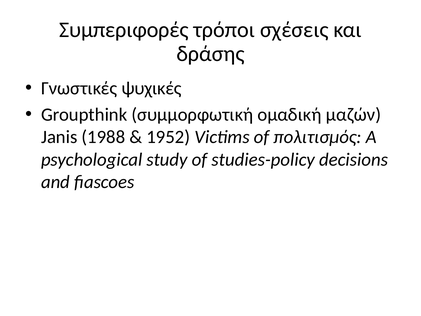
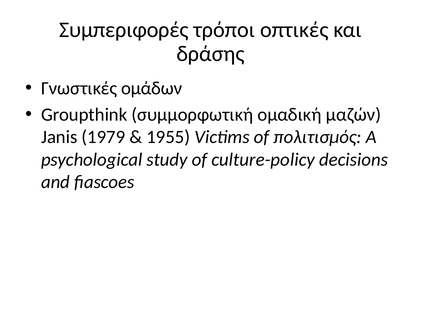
σχέσεις: σχέσεις -> οπτικές (294, 30)
ψυχικές: ψυχικές -> ομάδων (152, 88)
1988: 1988 -> 1979 (103, 137)
1952: 1952 -> 1955 (168, 137)
studies-policy: studies-policy -> culture-policy (263, 159)
